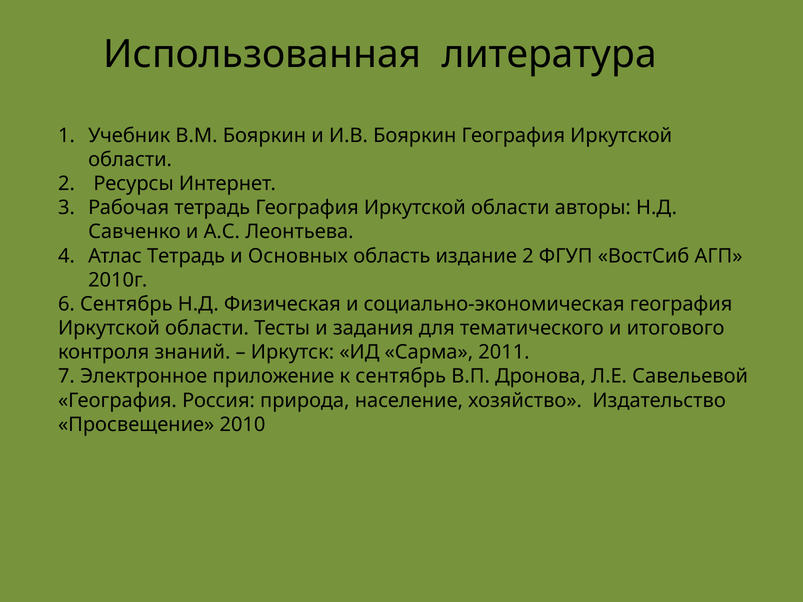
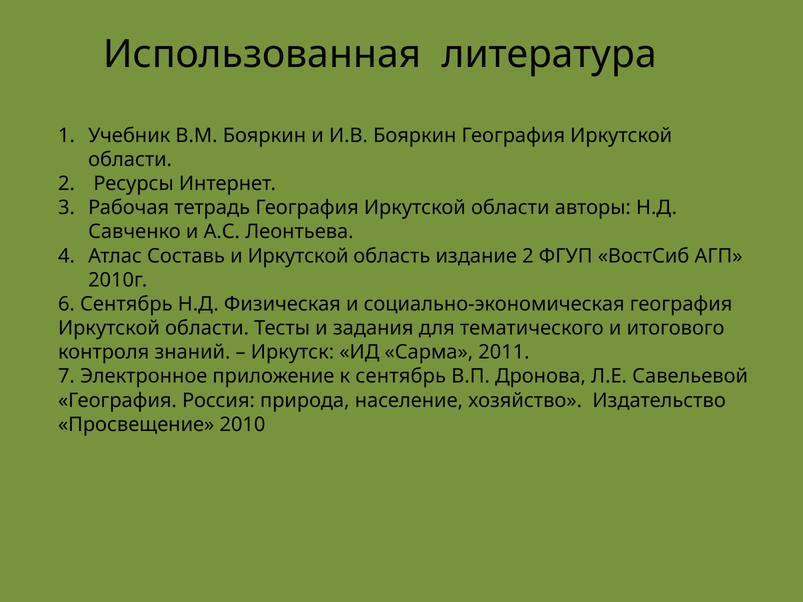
Атлас Тетрадь: Тетрадь -> Составь (186, 256)
и Основных: Основных -> Иркутской (298, 256)
